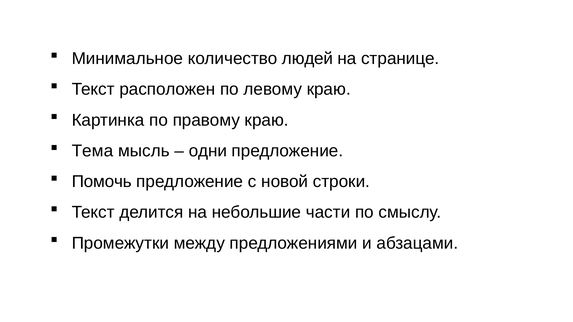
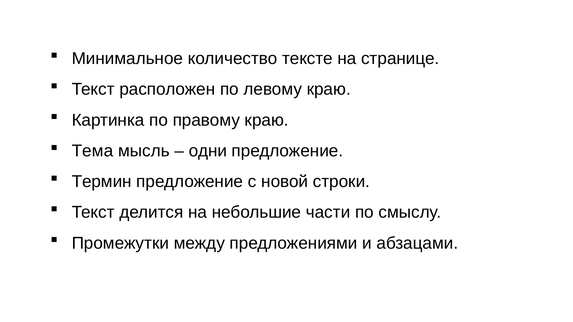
людей: людей -> тексте (307, 59)
Помочь: Помочь -> Термин (102, 182)
